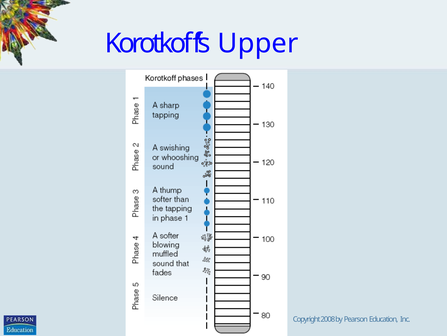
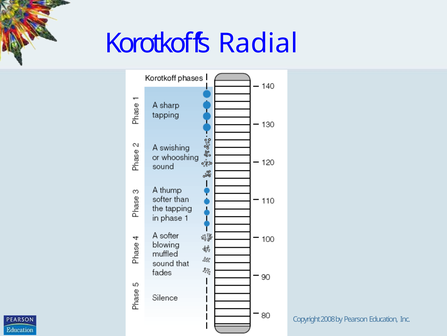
Upper: Upper -> Radial (258, 43)
